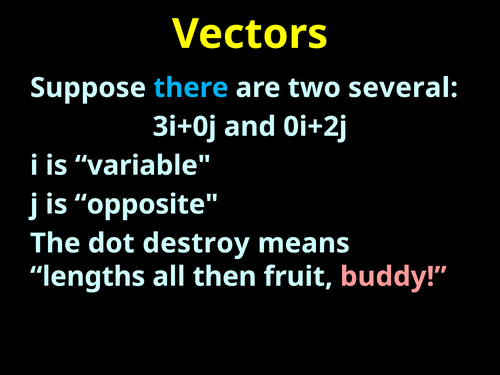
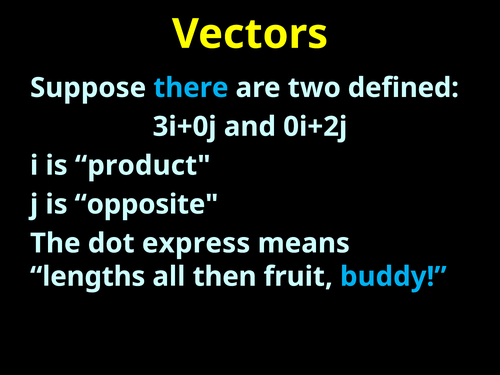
several: several -> defined (403, 88)
variable: variable -> product (143, 166)
destroy: destroy -> express (196, 243)
buddy colour: pink -> light blue (393, 277)
